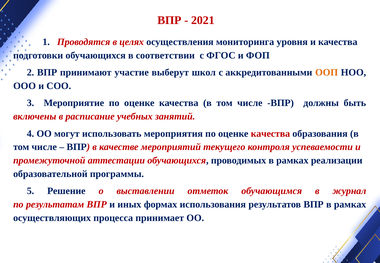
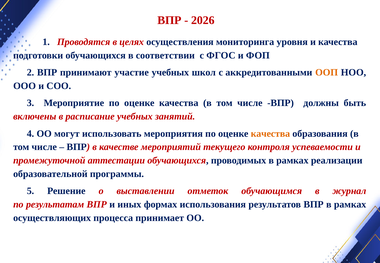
2021: 2021 -> 2026 (203, 20)
участие выберут: выберут -> учебных (170, 72)
качества colour: red -> orange (270, 134)
